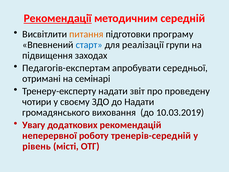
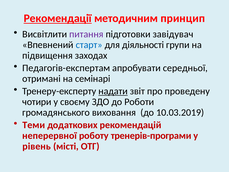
середній: середній -> принцип (183, 18)
питання colour: orange -> purple (86, 34)
програму: програму -> завідувач (173, 34)
реалізації: реалізації -> діяльності (143, 45)
надати underline: none -> present (113, 91)
до Надати: Надати -> Роботи (139, 102)
Увагу: Увагу -> Теми (34, 125)
тренерів-середній: тренерів-середній -> тренерів-програми (151, 136)
